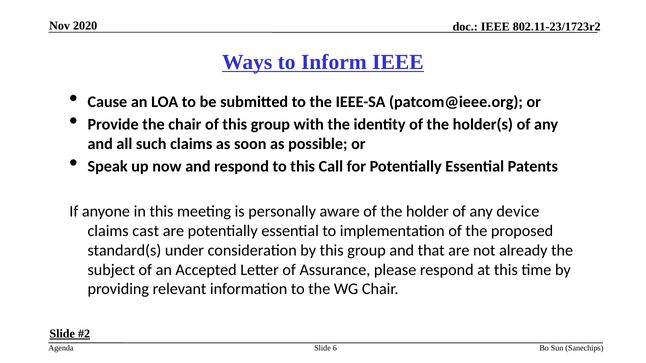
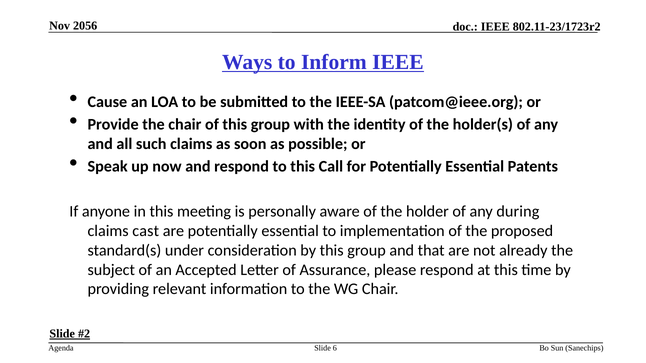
2020: 2020 -> 2056 (85, 26)
device: device -> during (518, 212)
